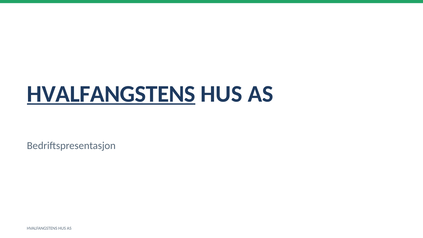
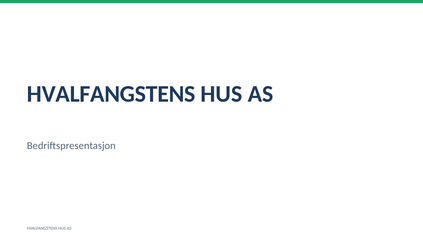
HVALFANGSTENS underline: present -> none (111, 94)
